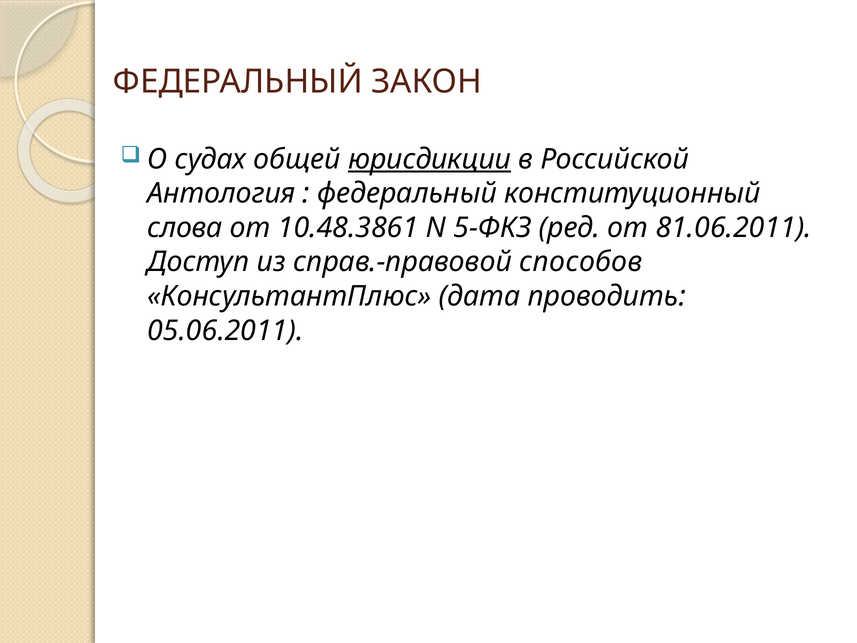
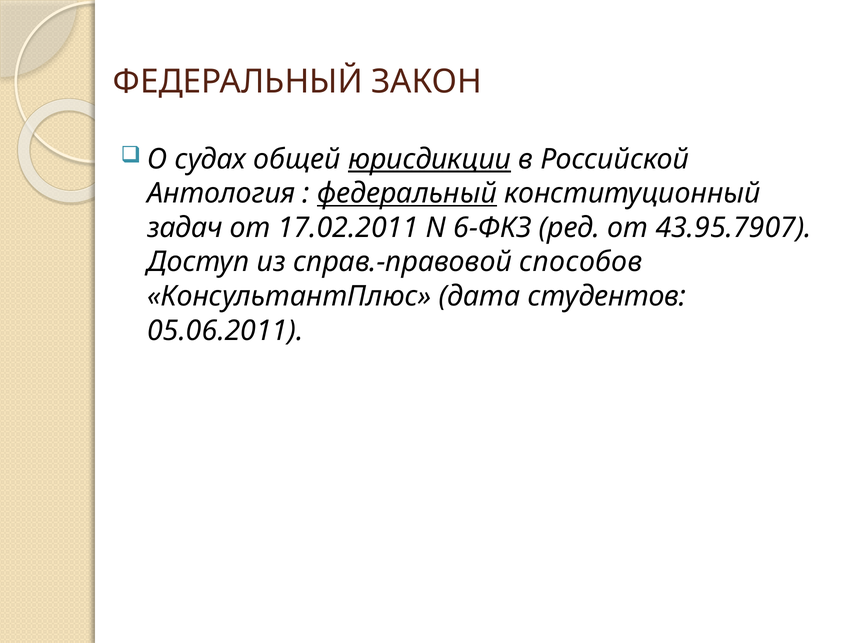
федеральный underline: none -> present (407, 193)
слова: слова -> задач (185, 228)
10.48.3861: 10.48.3861 -> 17.02.2011 (348, 228)
5-ФКЗ: 5-ФКЗ -> 6-ФКЗ (492, 228)
81.06.2011: 81.06.2011 -> 43.95.7907 (734, 228)
проводить: проводить -> студентов (607, 296)
